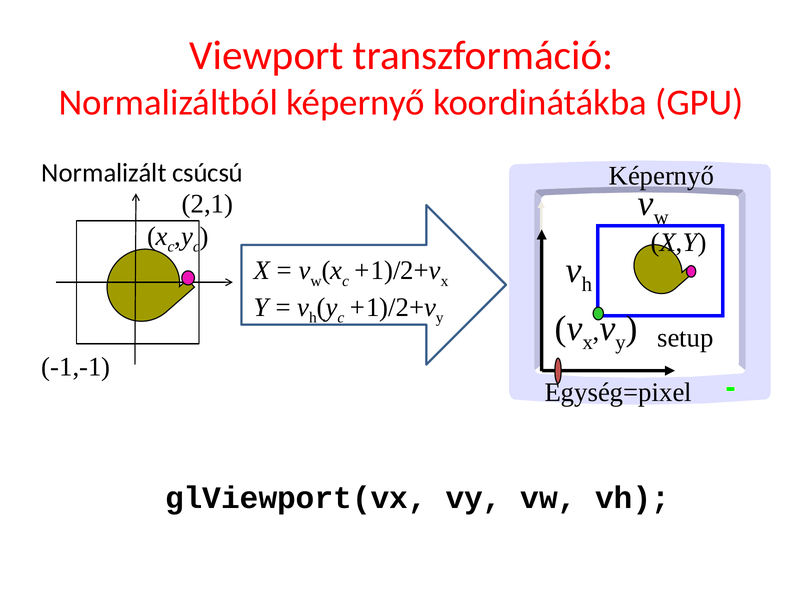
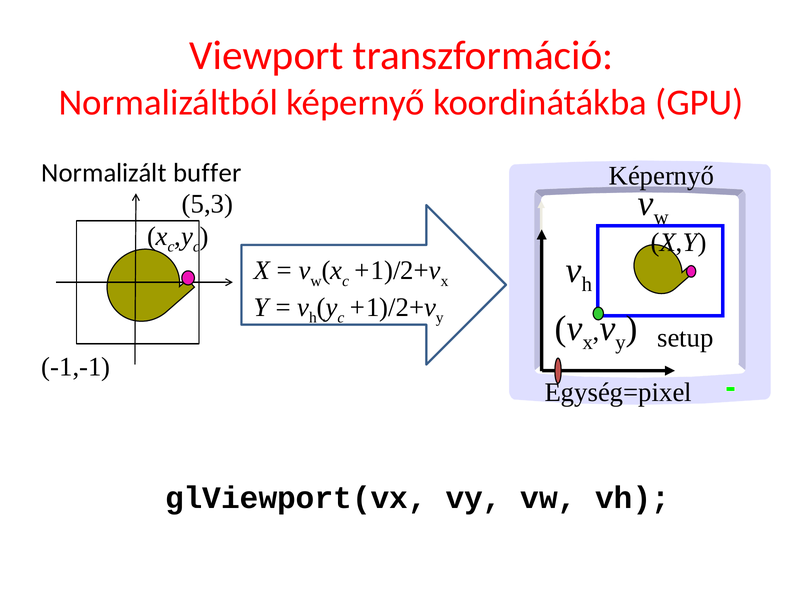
csúcsú: csúcsú -> buffer (207, 173)
2,1: 2,1 -> 5,3 (207, 204)
